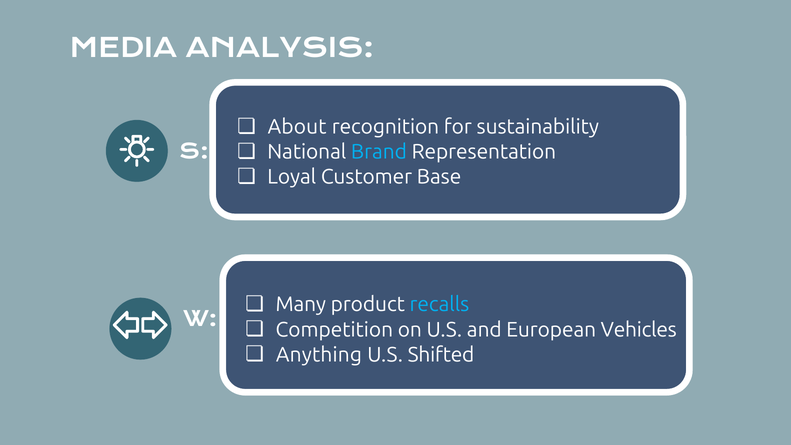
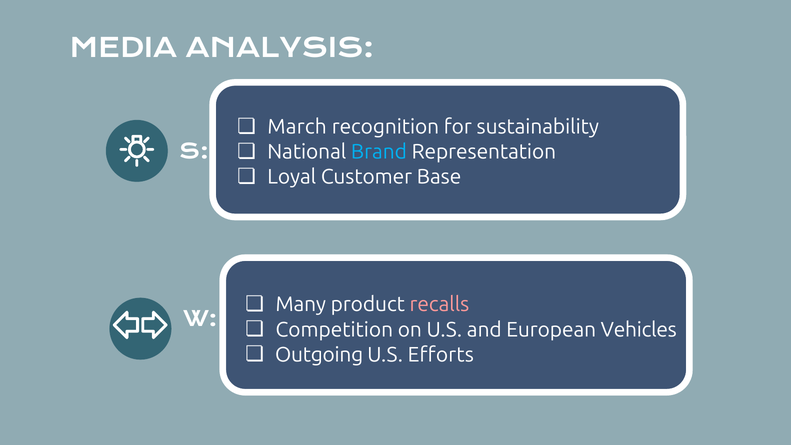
About: About -> March (297, 127)
recalls colour: light blue -> pink (439, 305)
Anything: Anything -> Outgoing (319, 355)
Shifted: Shifted -> Efforts (441, 355)
